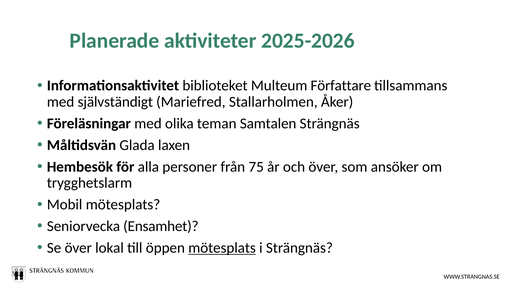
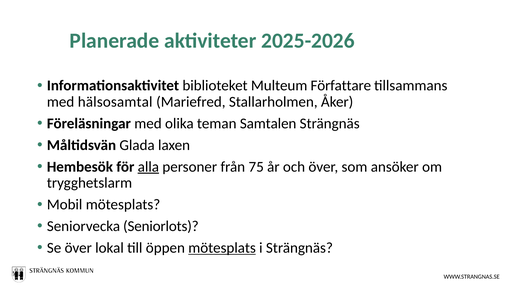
självständigt: självständigt -> hälsosamtal (115, 102)
alla underline: none -> present (148, 167)
Ensamhet: Ensamhet -> Seniorlots (161, 226)
